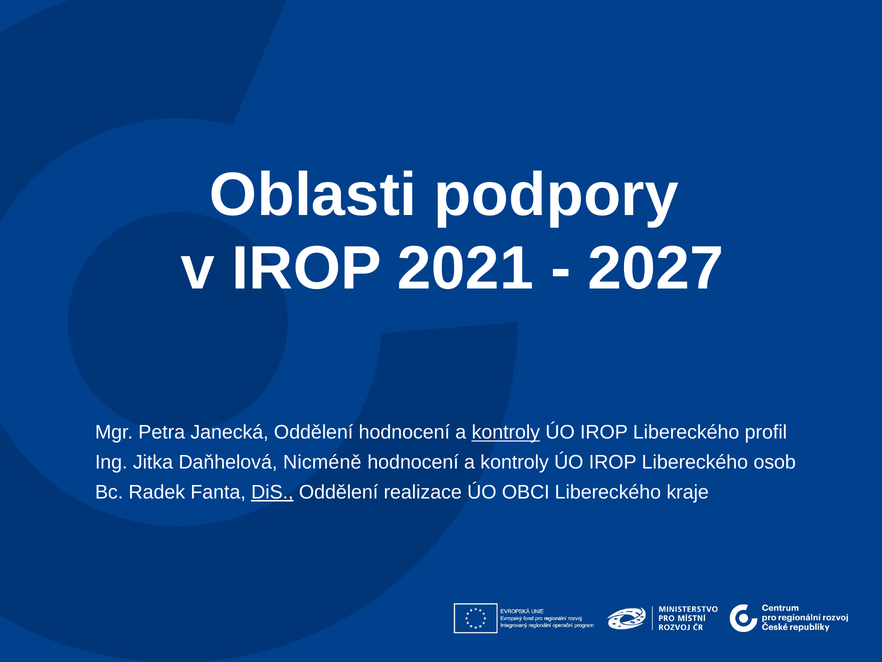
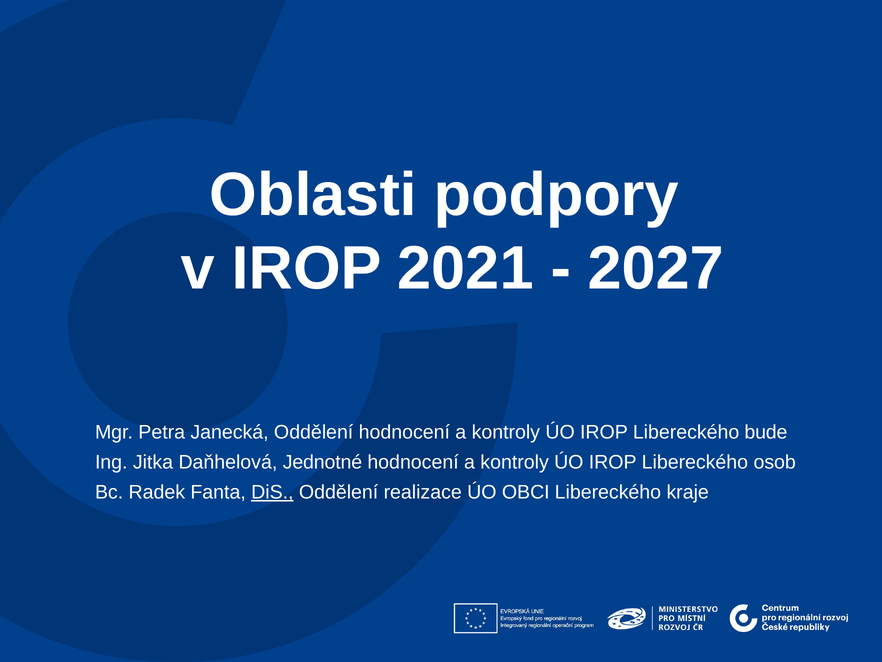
kontroly underline: present -> none (506, 432)
profil: profil -> bude (766, 432)
Nicméně: Nicméně -> Jednotné (322, 462)
